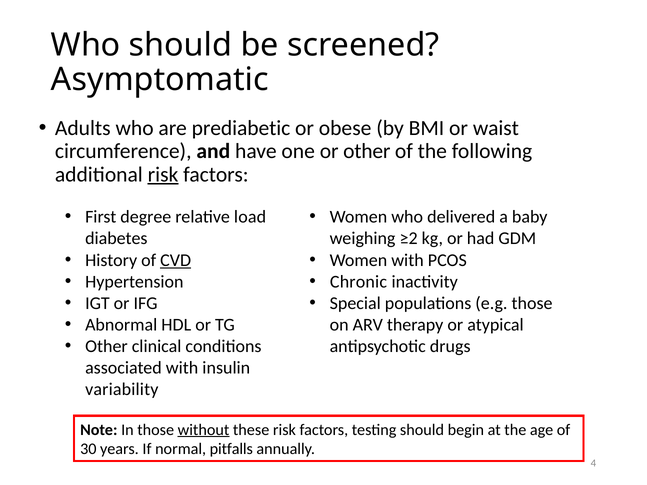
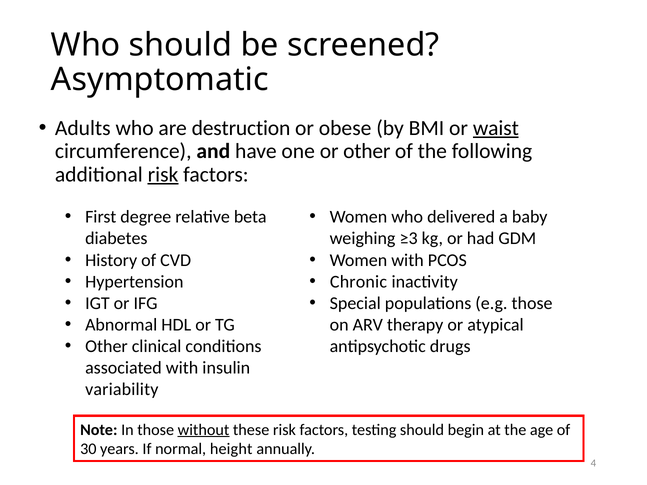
prediabetic: prediabetic -> destruction (241, 128)
waist underline: none -> present (496, 128)
load: load -> beta (250, 217)
≥2: ≥2 -> ≥3 (409, 239)
CVD underline: present -> none (176, 260)
pitfalls: pitfalls -> height (231, 449)
